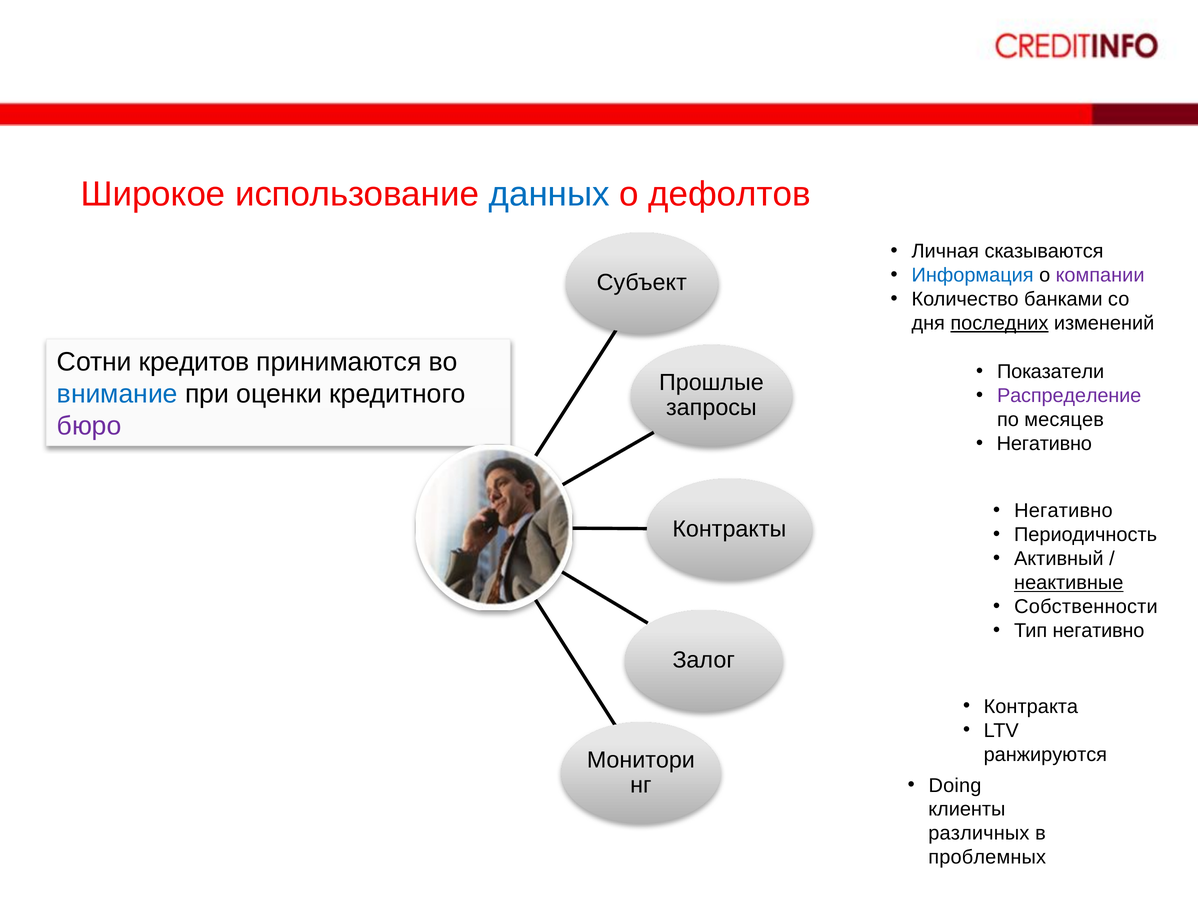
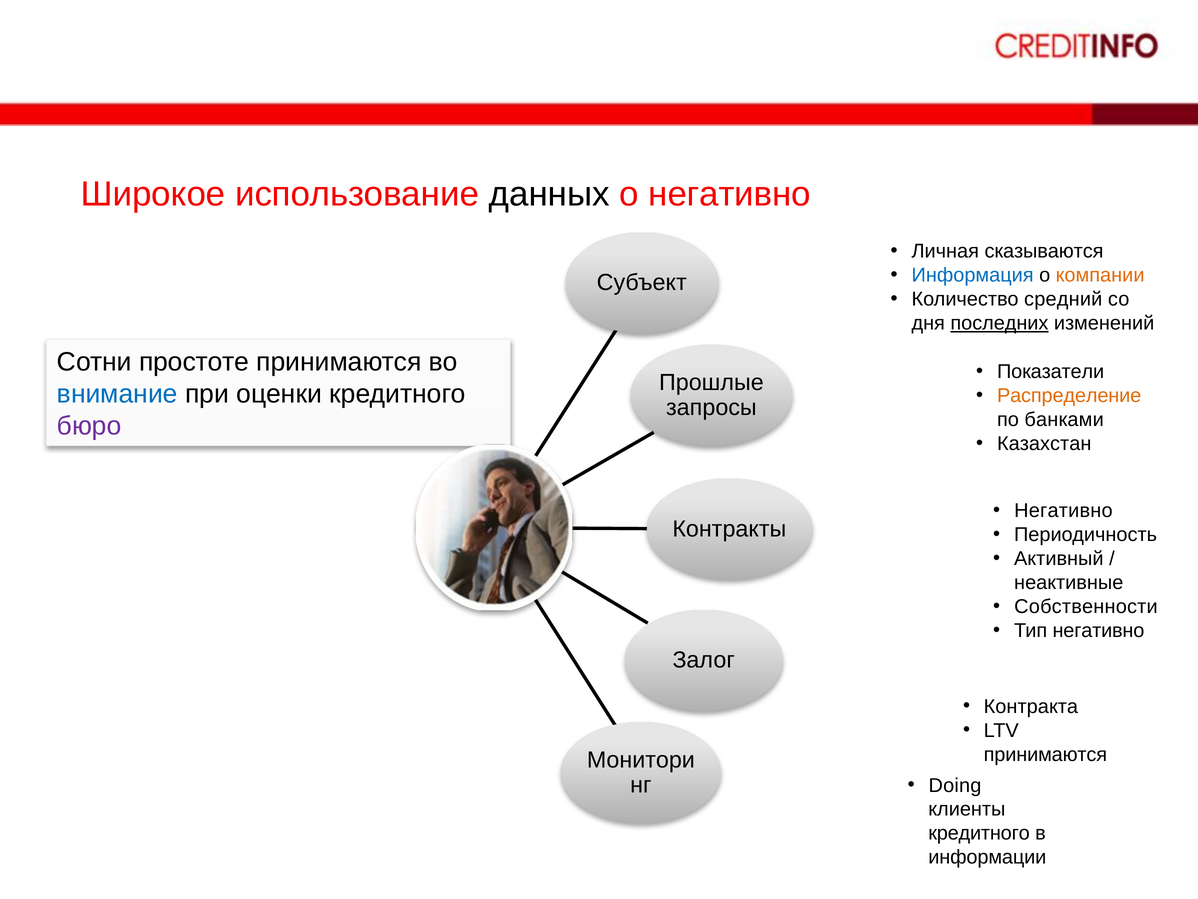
данных colour: blue -> black (549, 194)
о дефолтов: дефолтов -> негативно (730, 194)
компании colour: purple -> orange (1100, 275)
банками: банками -> средний (1063, 299)
кредитов: кредитов -> простоте (194, 362)
Распределение colour: purple -> orange (1069, 396)
месяцев: месяцев -> банками (1064, 420)
Негативно: Негативно -> Казахстан (1044, 444)
неактивные underline: present -> none (1069, 582)
ранжируются: ранжируются -> принимаются (1045, 754)
различных: различных -> кредитного (979, 833)
проблемных: проблемных -> информации (987, 857)
